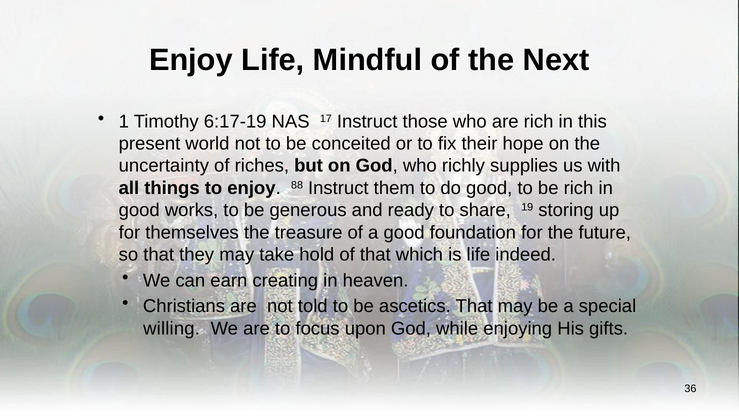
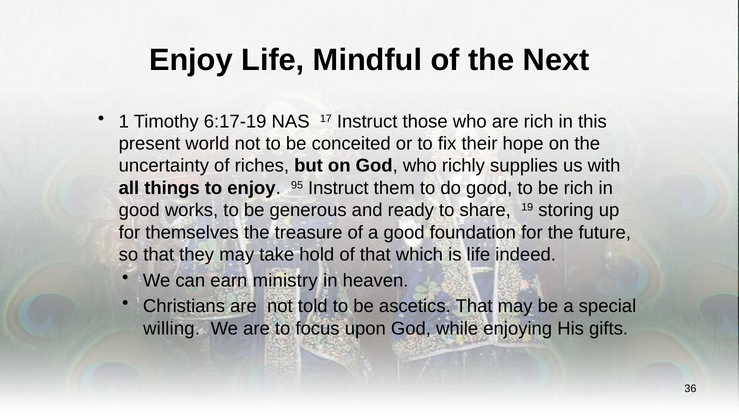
88: 88 -> 95 (297, 185)
creating: creating -> ministry (285, 280)
